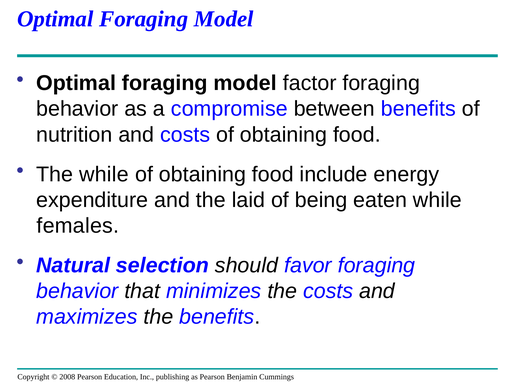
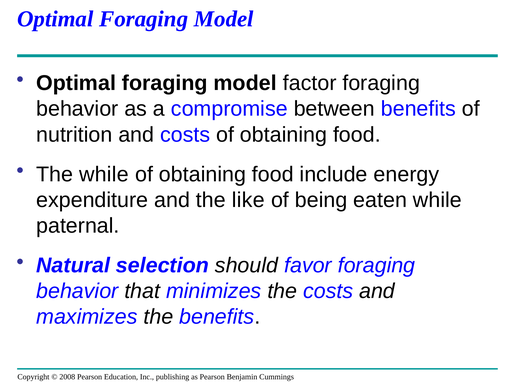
laid: laid -> like (248, 200)
females: females -> paternal (78, 226)
